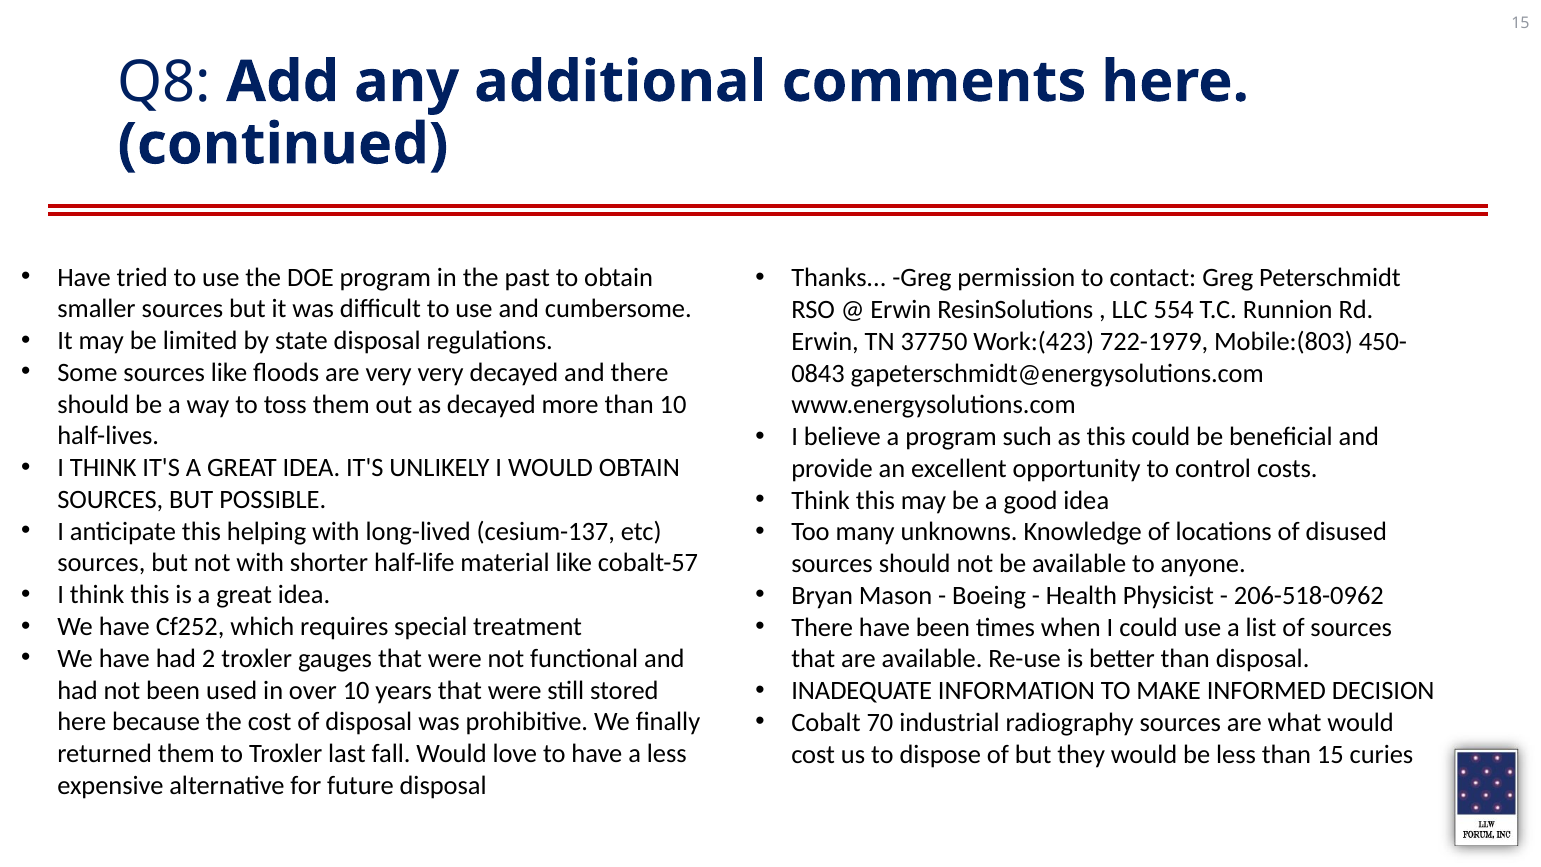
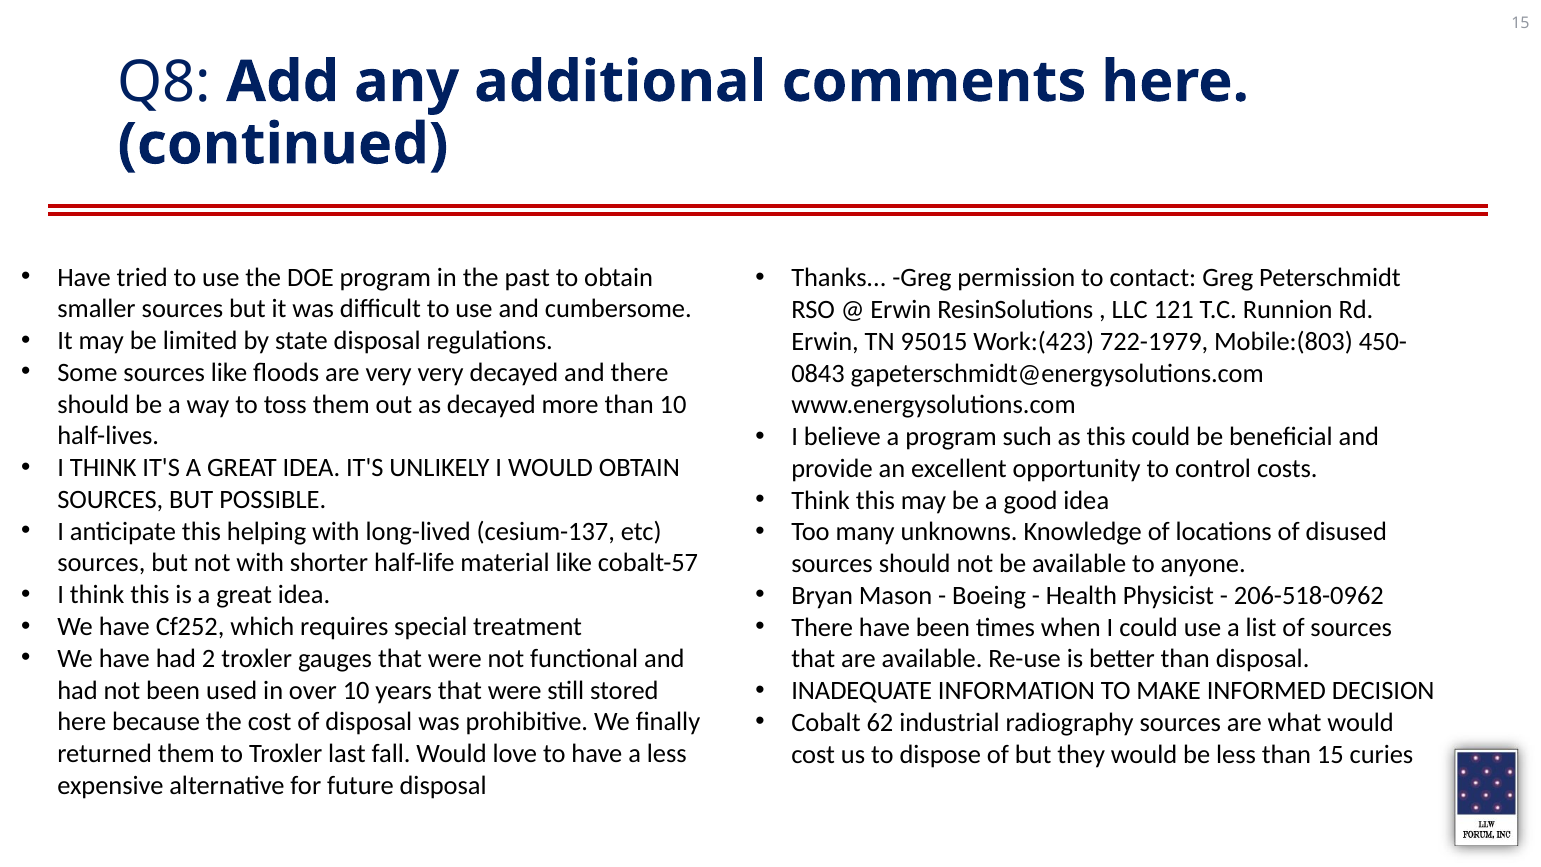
554: 554 -> 121 (1174, 310)
37750: 37750 -> 95015 (934, 341)
70: 70 -> 62 (880, 723)
